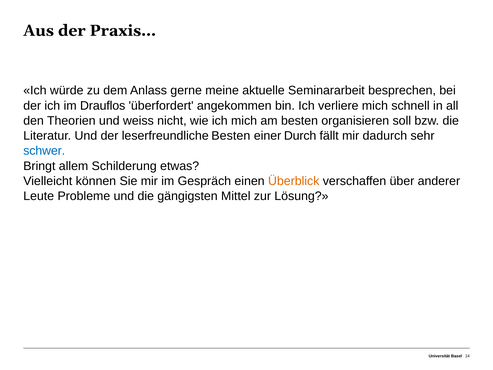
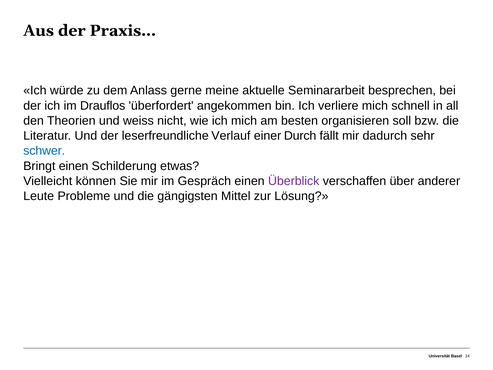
leserfreundliche Besten: Besten -> Verlauf (231, 136)
Bringt allem: allem -> einen (74, 166)
Überblick colour: orange -> purple (294, 181)
